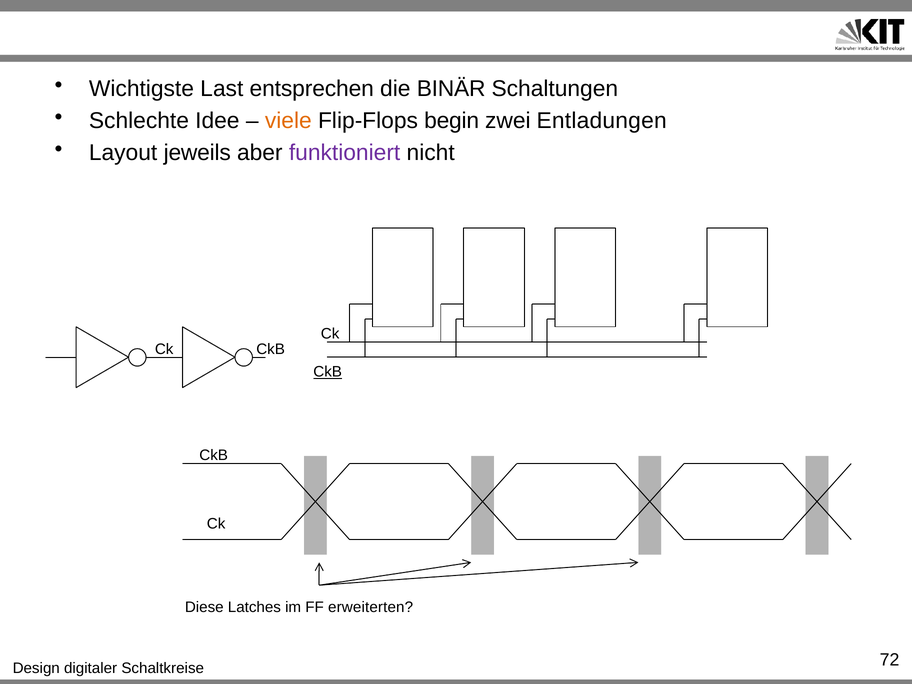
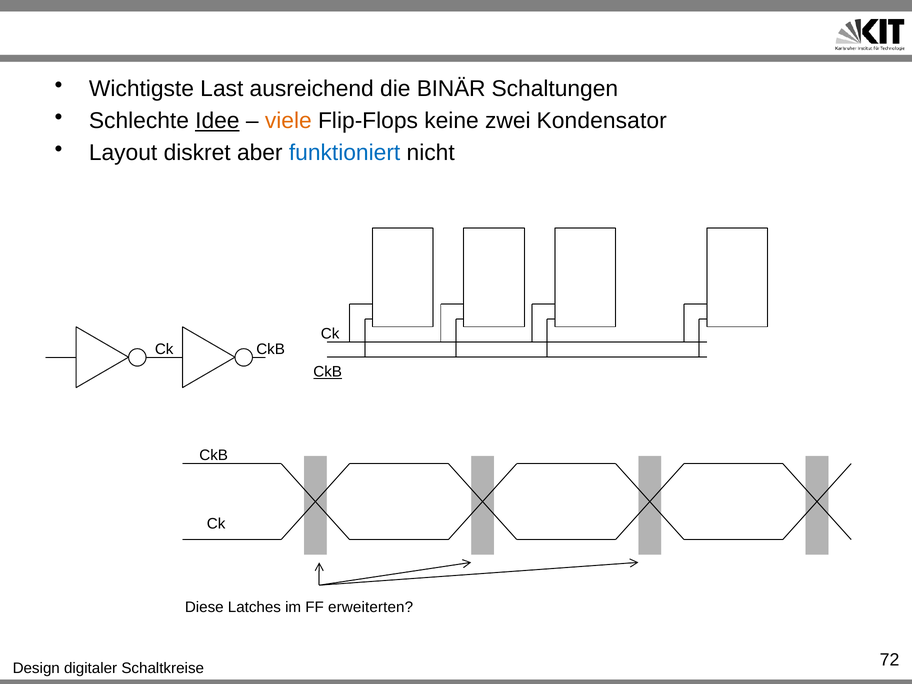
entsprechen: entsprechen -> ausreichend (312, 89)
Idee underline: none -> present (217, 121)
begin: begin -> keine (452, 121)
Entladungen: Entladungen -> Kondensator (602, 121)
jeweils: jeweils -> diskret (197, 153)
funktioniert colour: purple -> blue (345, 153)
